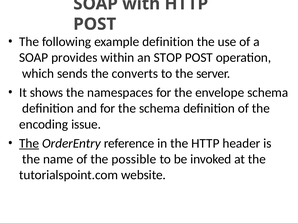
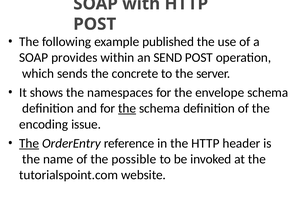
example definition: definition -> published (168, 42)
STOP: STOP -> SEND (168, 58)
converts: converts -> concrete (135, 74)
the underline: none -> present (127, 109)
